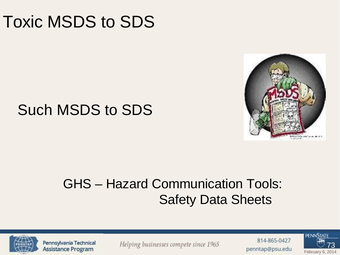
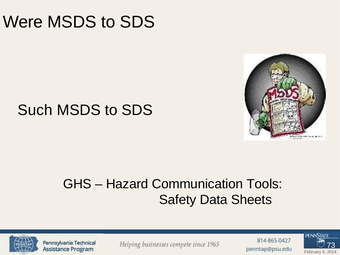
Toxic: Toxic -> Were (23, 22)
